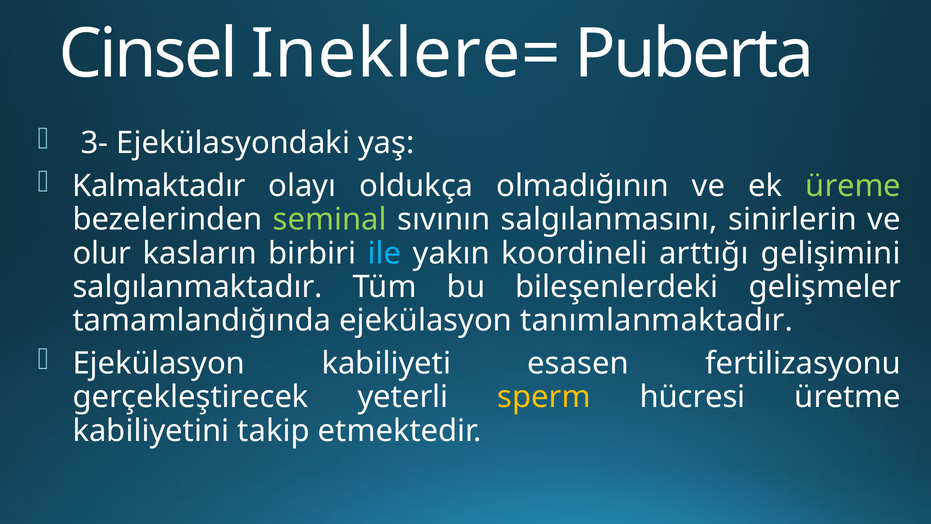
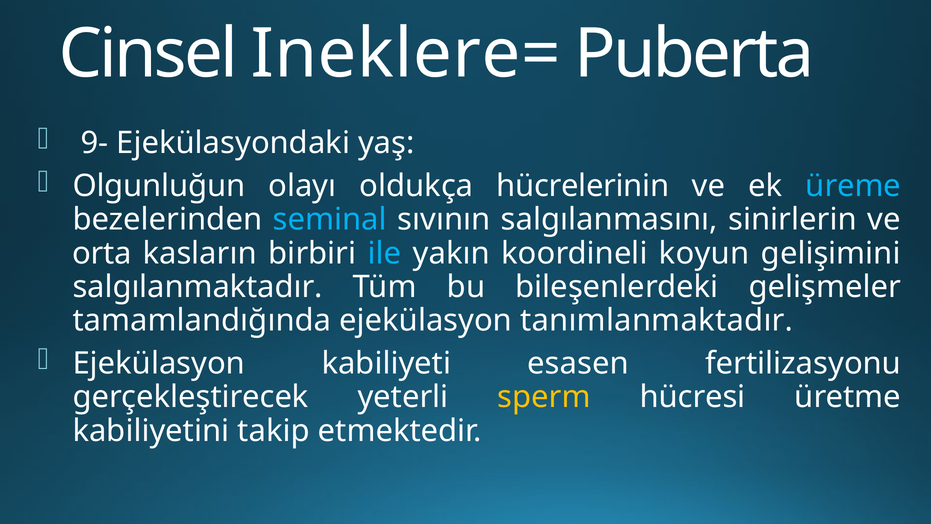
3-: 3- -> 9- (94, 143)
Kalmaktadır: Kalmaktadır -> Olgunluğun (159, 186)
olmadığının: olmadığının -> hücrelerinin (583, 186)
üreme colour: light green -> light blue (853, 186)
seminal colour: light green -> light blue (330, 220)
olur: olur -> orta (102, 253)
arttığı: arttığı -> koyun (704, 253)
